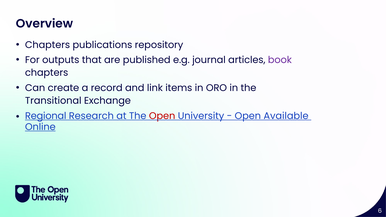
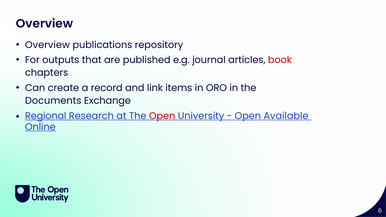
Chapters: Chapters -> Overview (47, 45)
book colour: purple -> red (280, 60)
Transitional: Transitional -> Documents (53, 101)
